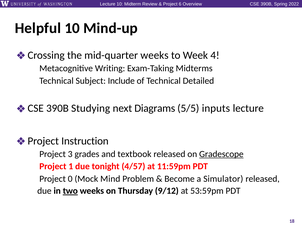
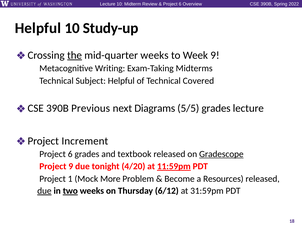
Mind-up: Mind-up -> Study-up (111, 28)
the underline: none -> present (75, 55)
Week 4: 4 -> 9 (215, 55)
Subject Include: Include -> Helpful (121, 81)
Detailed: Detailed -> Covered (198, 81)
Studying: Studying -> Previous (91, 108)
5/5 inputs: inputs -> grades (216, 108)
Instruction: Instruction -> Increment (85, 141)
3: 3 -> 6 (70, 154)
1: 1 -> 9 (71, 166)
4/57: 4/57 -> 4/20 (133, 166)
11:59pm underline: none -> present (174, 166)
0: 0 -> 1 (70, 178)
Mind: Mind -> More (110, 178)
Simulator: Simulator -> Resources (223, 178)
due underline: none -> present (44, 190)
9/12: 9/12 -> 6/12 (167, 190)
53:59pm: 53:59pm -> 31:59pm (207, 190)
